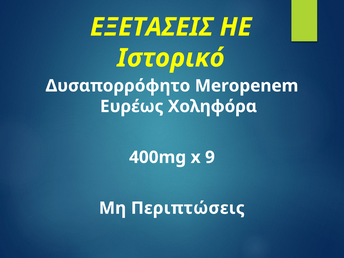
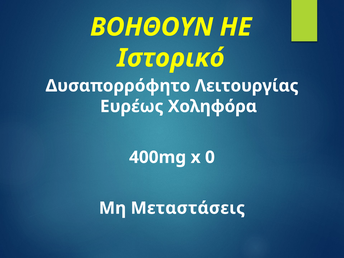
ΕΞΕΤΑΣΕΙΣ: ΕΞΕΤΑΣΕΙΣ -> ΒΟΗΘΟΥΝ (152, 27)
Meropenem: Meropenem -> Λειτουργίας (247, 86)
9: 9 -> 0 (210, 157)
Περιπτώσεις: Περιπτώσεις -> Μεταστάσεις (188, 208)
